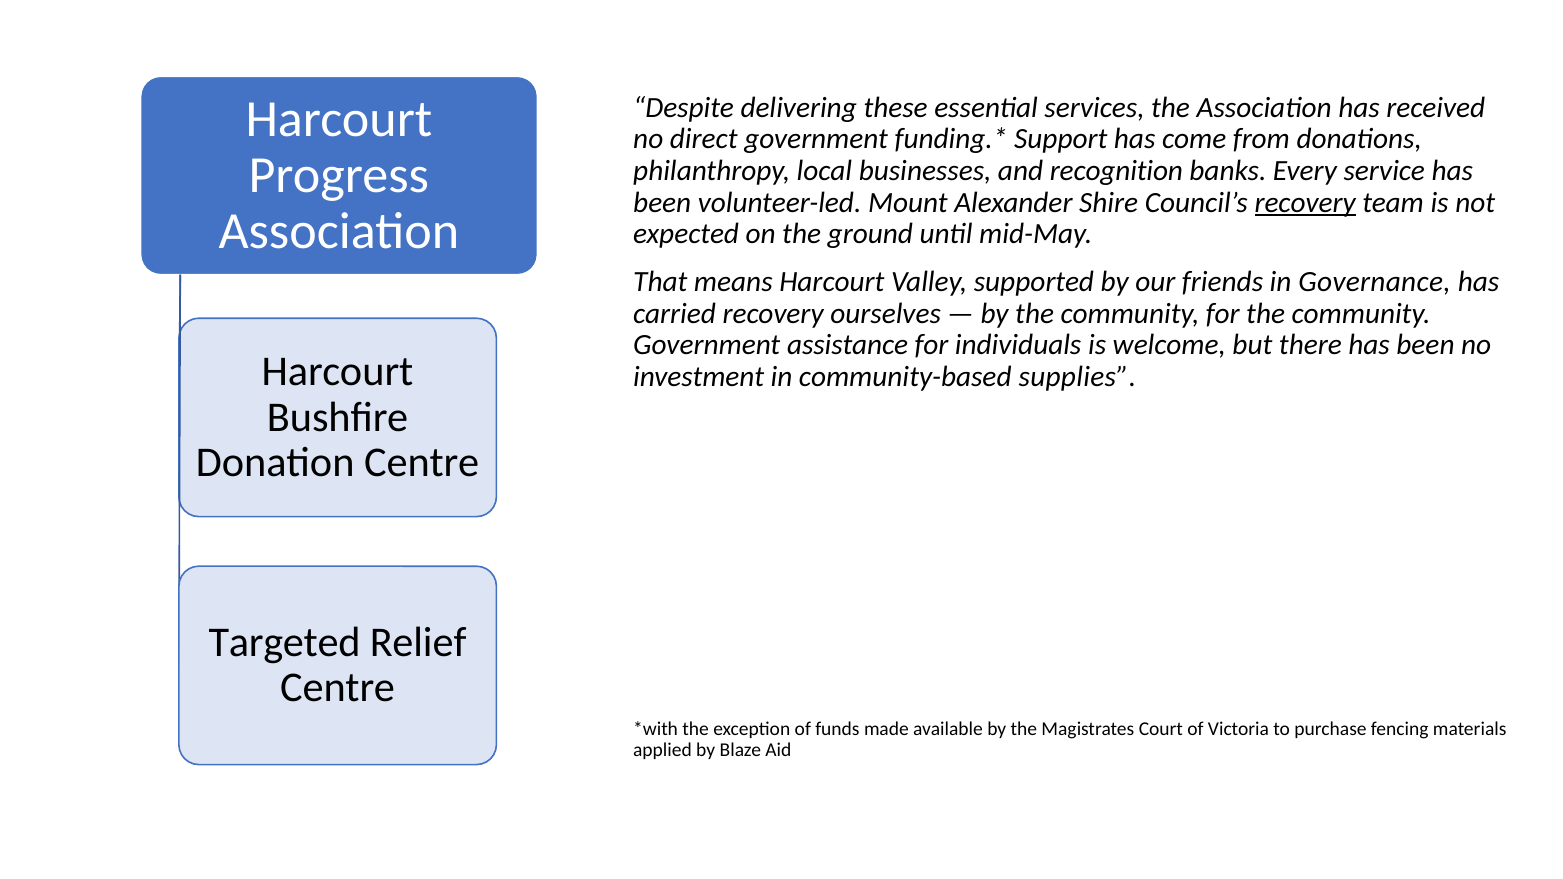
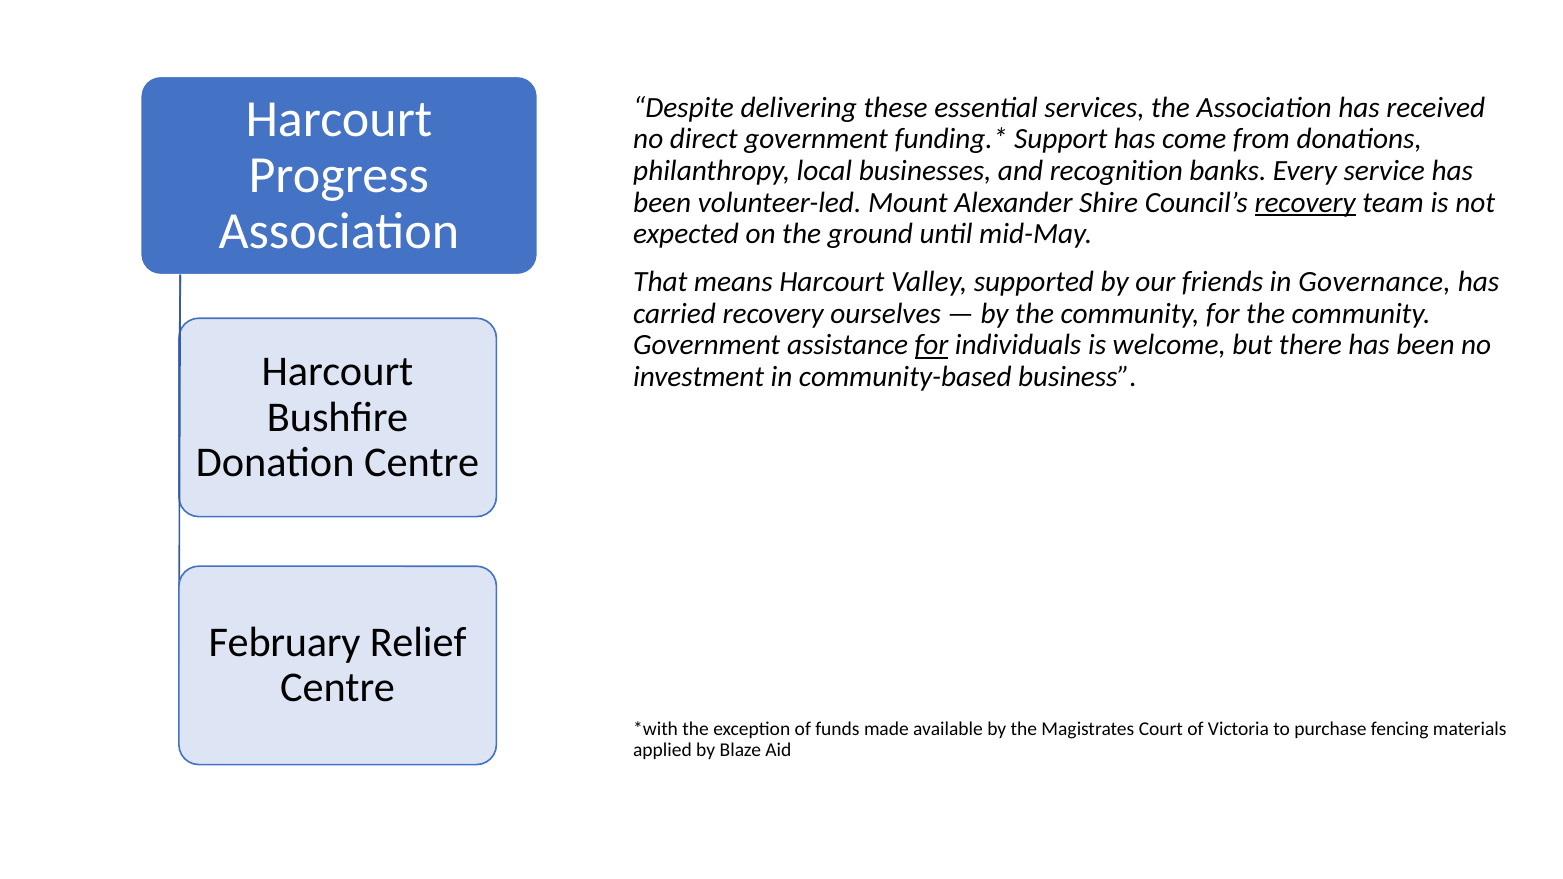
for underline: none -> present (932, 345)
supplies: supplies -> business (1078, 377)
Targeted: Targeted -> February (285, 642)
